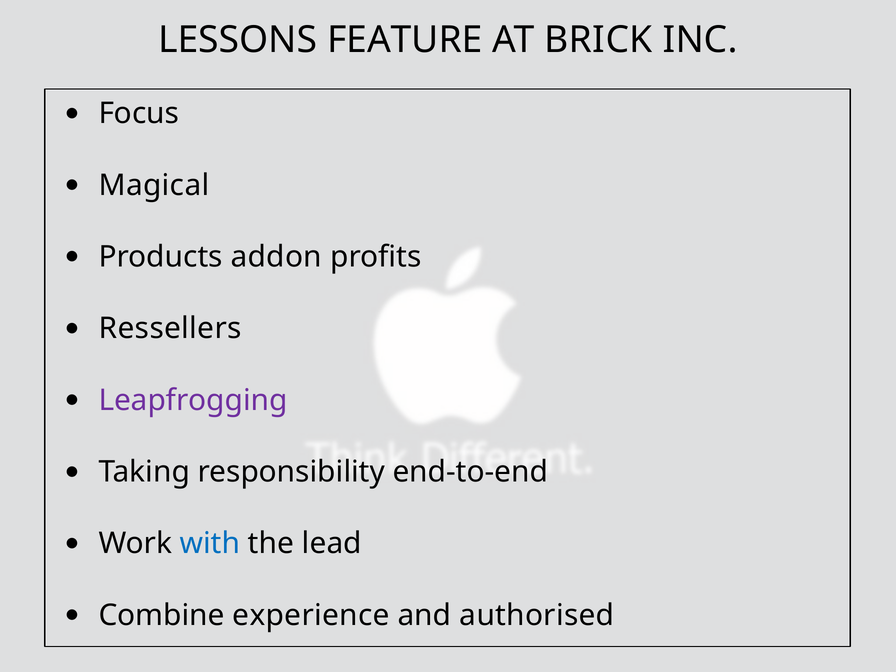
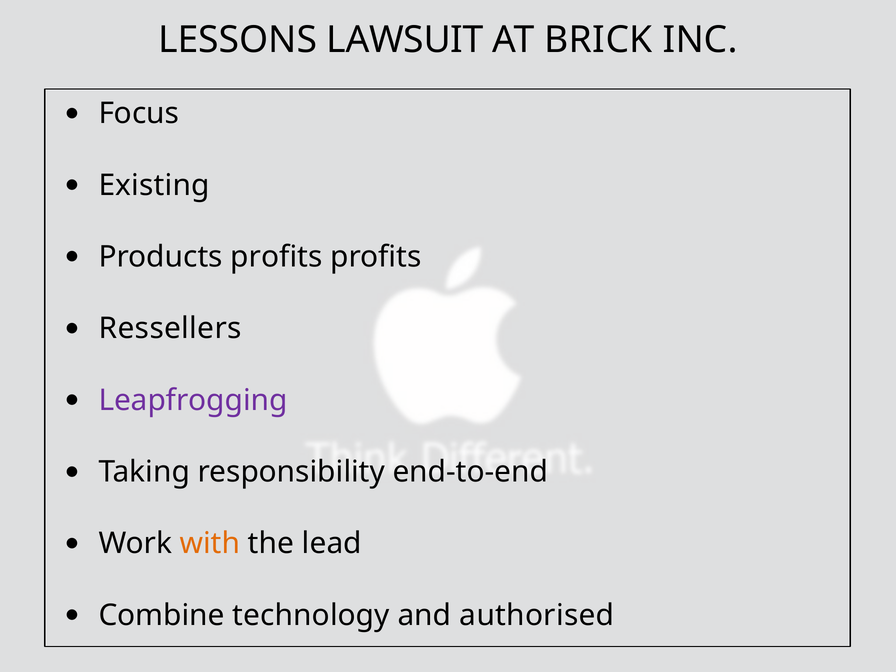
FEATURE: FEATURE -> LAWSUIT (405, 40)
Magical: Magical -> Existing (154, 185)
Products addon: addon -> profits (276, 257)
with colour: blue -> orange (210, 544)
experience: experience -> technology (311, 615)
